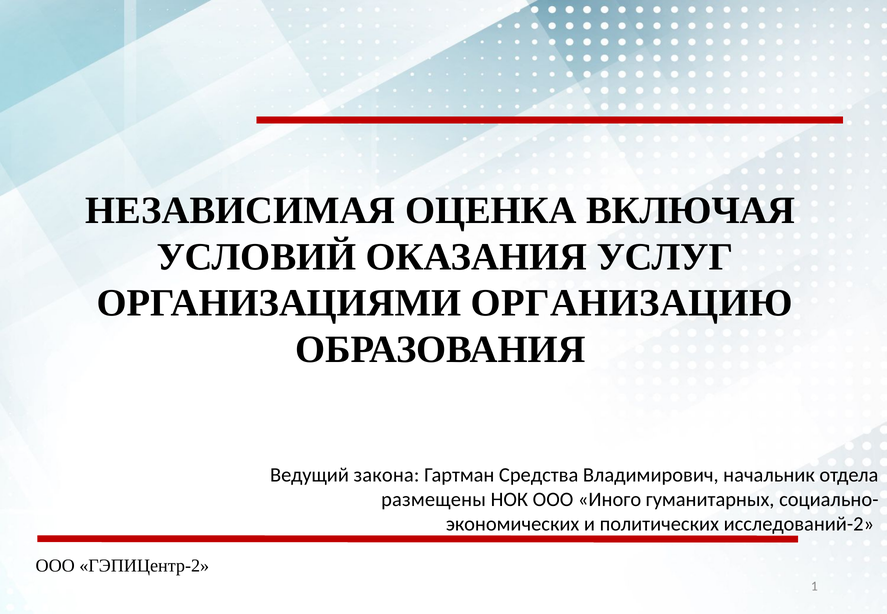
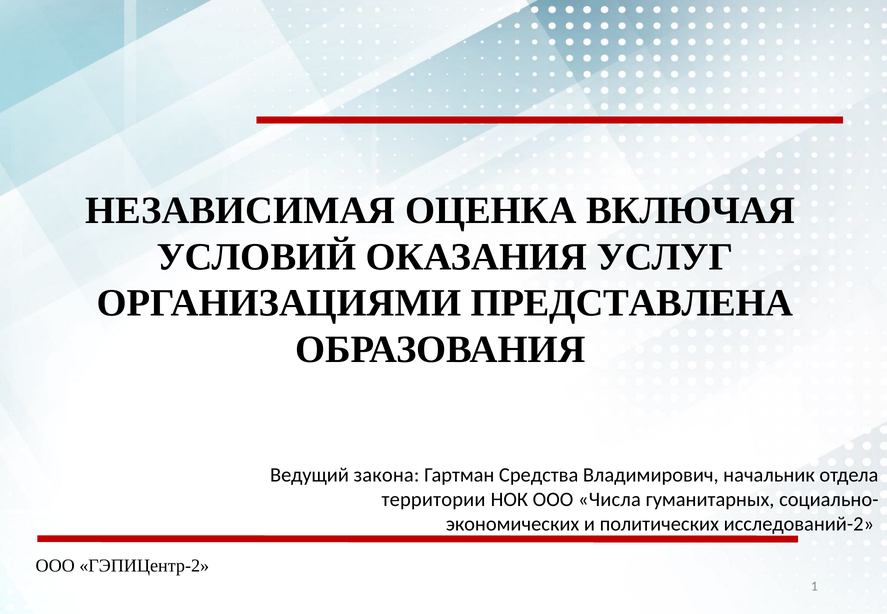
ОРГАНИЗАЦИЮ: ОРГАНИЗАЦИЮ -> ПРЕДСТАВЛЕНА (632, 303)
размещены: размещены -> территории (434, 500)
Иного: Иного -> Числа (609, 500)
